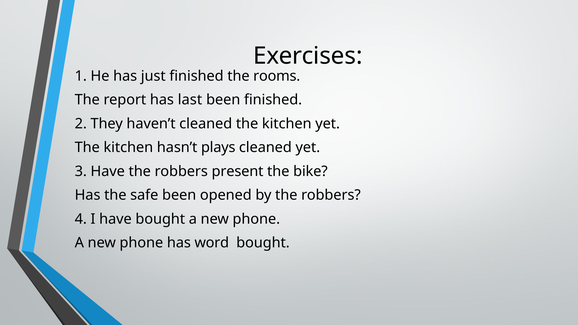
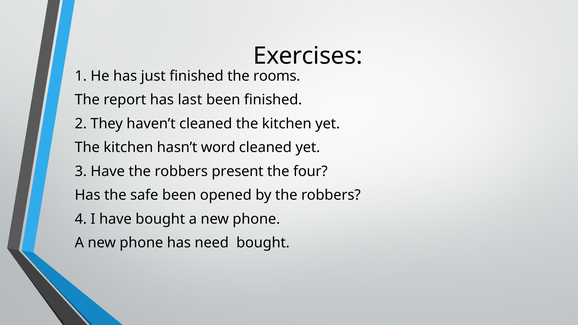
plays: plays -> word (218, 148)
bike: bike -> four (310, 171)
word: word -> need (212, 243)
